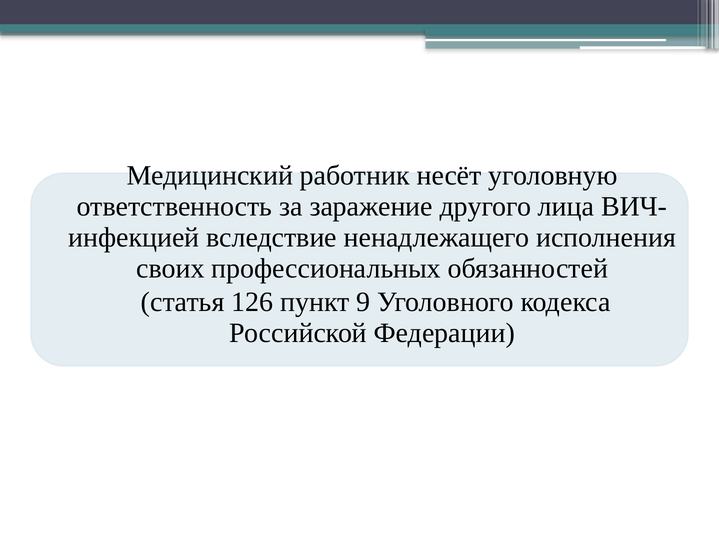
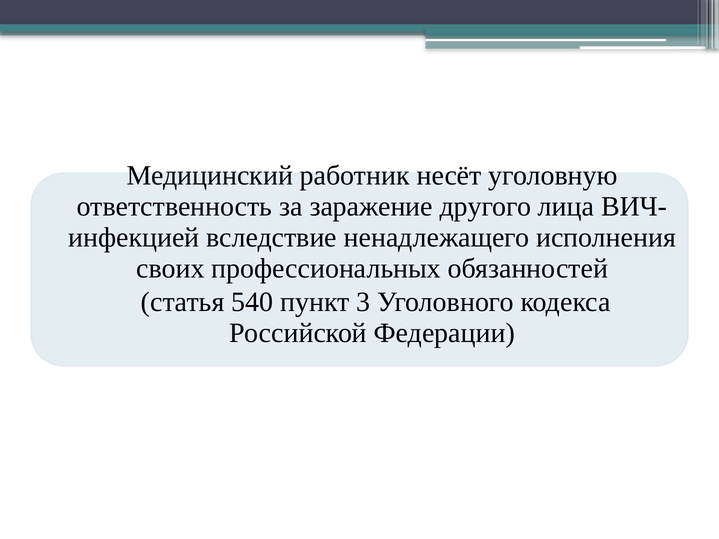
126: 126 -> 540 (252, 302)
9: 9 -> 3 (363, 302)
